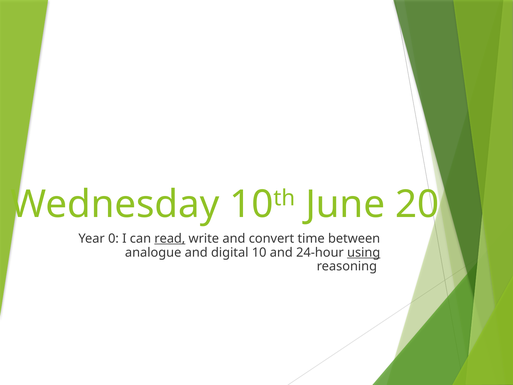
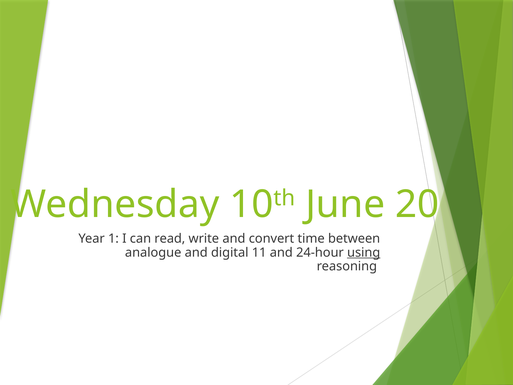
0: 0 -> 1 (113, 238)
read underline: present -> none (170, 238)
digital 10: 10 -> 11 (259, 252)
